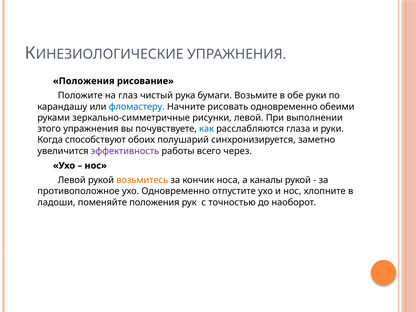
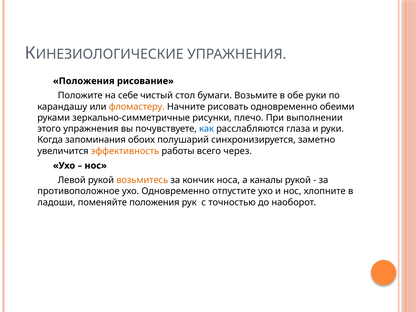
глаз: глаз -> себе (128, 96)
рука: рука -> стол (185, 96)
фломастеру colour: blue -> orange (137, 107)
рисунки левой: левой -> плечо (249, 118)
способствуют: способствуют -> запоминания (95, 140)
эффективность colour: purple -> orange (125, 151)
